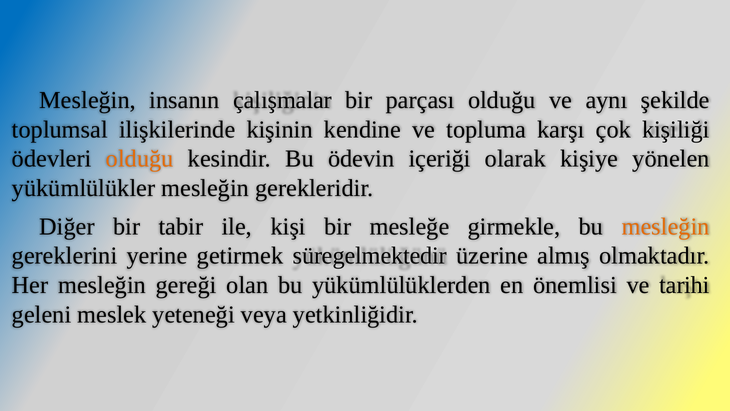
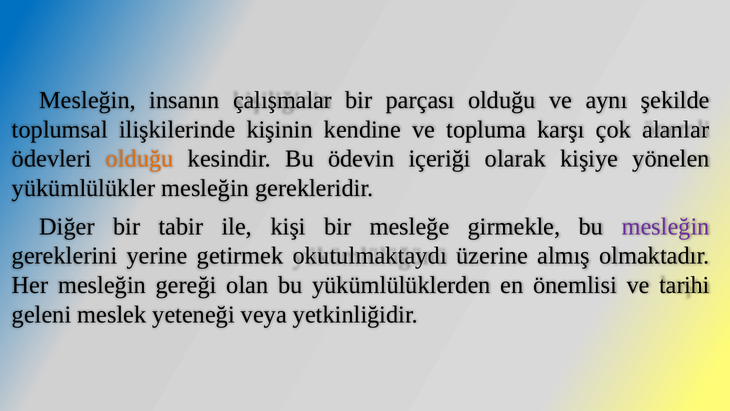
kişiliği: kişiliği -> alanlar (676, 129)
mesleğin colour: orange -> purple (666, 226)
süregelmektedir: süregelmektedir -> okutulmaktaydı (370, 256)
